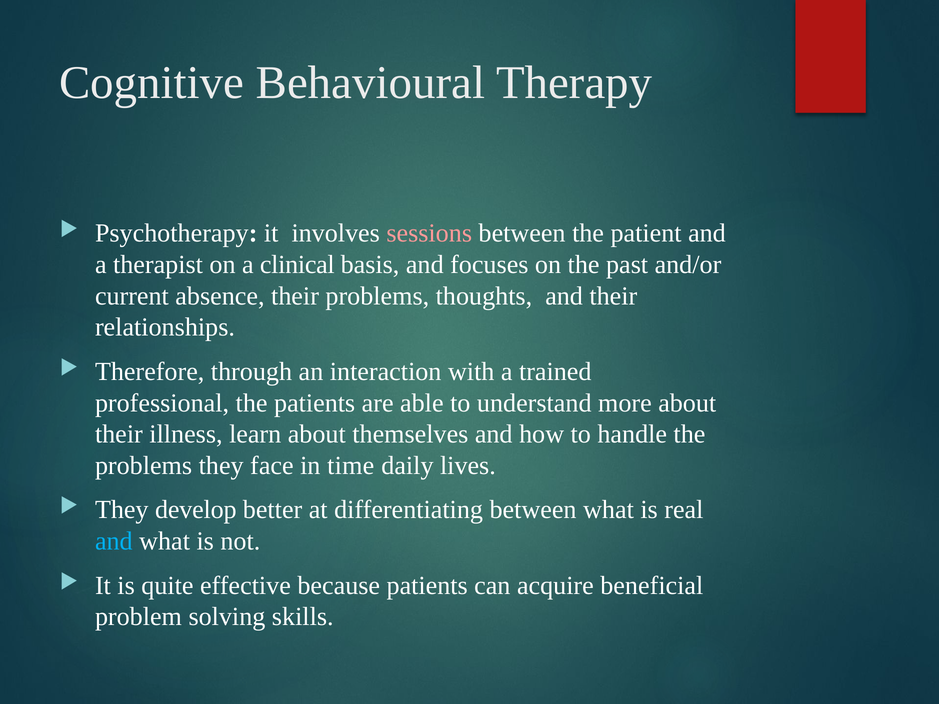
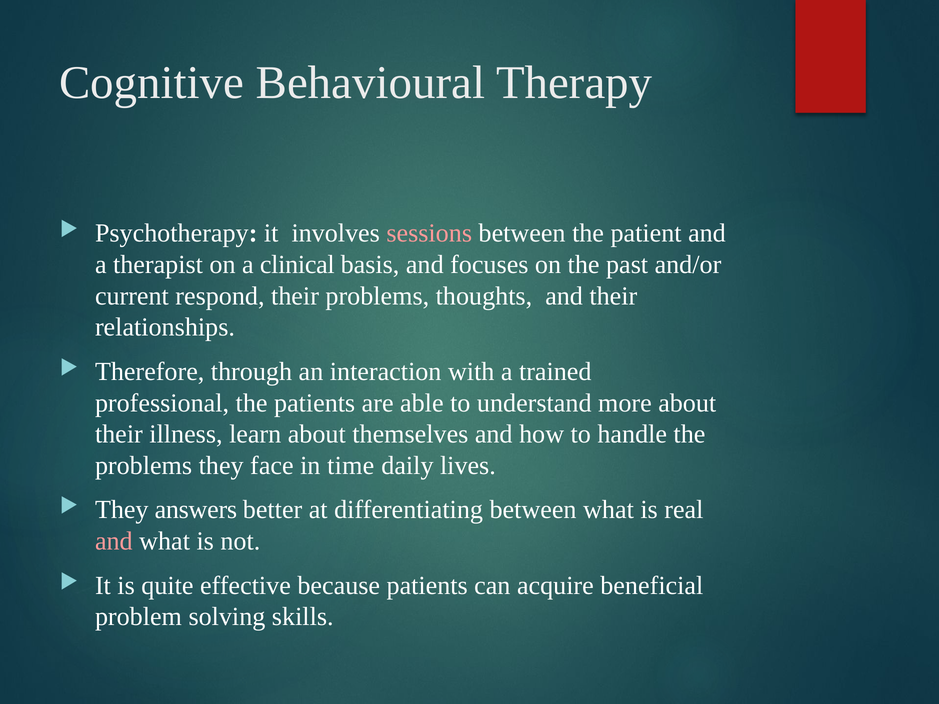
absence: absence -> respond (220, 296)
develop: develop -> answers (196, 510)
and colour: light blue -> pink (114, 541)
